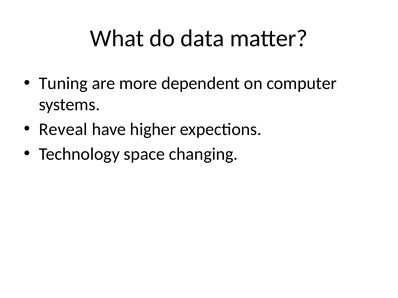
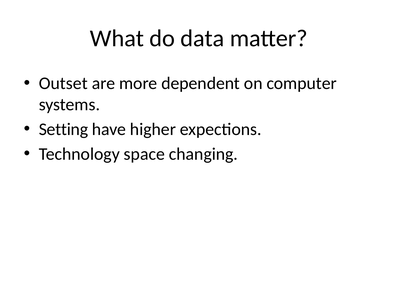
Tuning: Tuning -> Outset (63, 83)
Reveal: Reveal -> Setting (63, 129)
